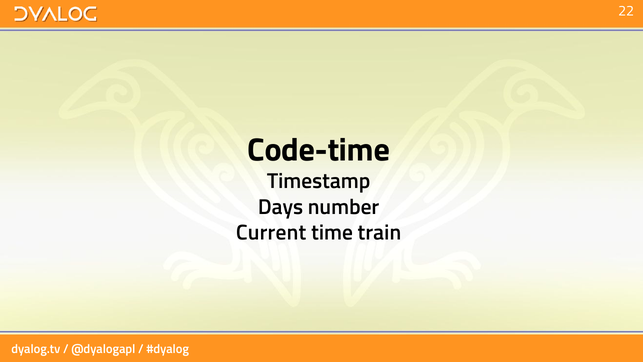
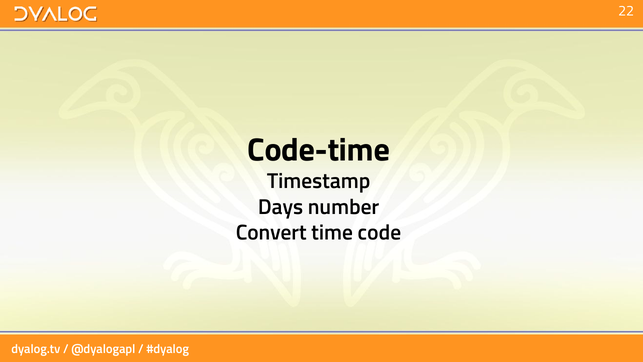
Current: Current -> Convert (271, 233)
train: train -> code (379, 233)
